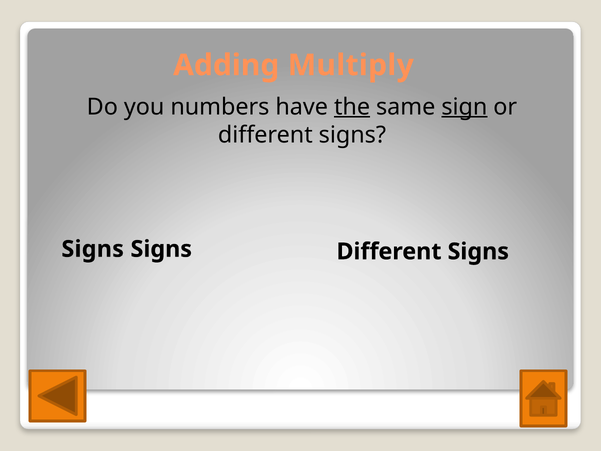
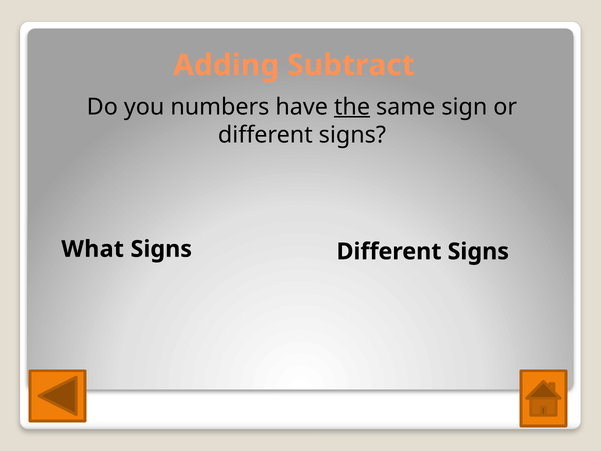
Multiply: Multiply -> Subtract (351, 65)
sign underline: present -> none (464, 107)
Signs: Signs -> What (93, 249)
